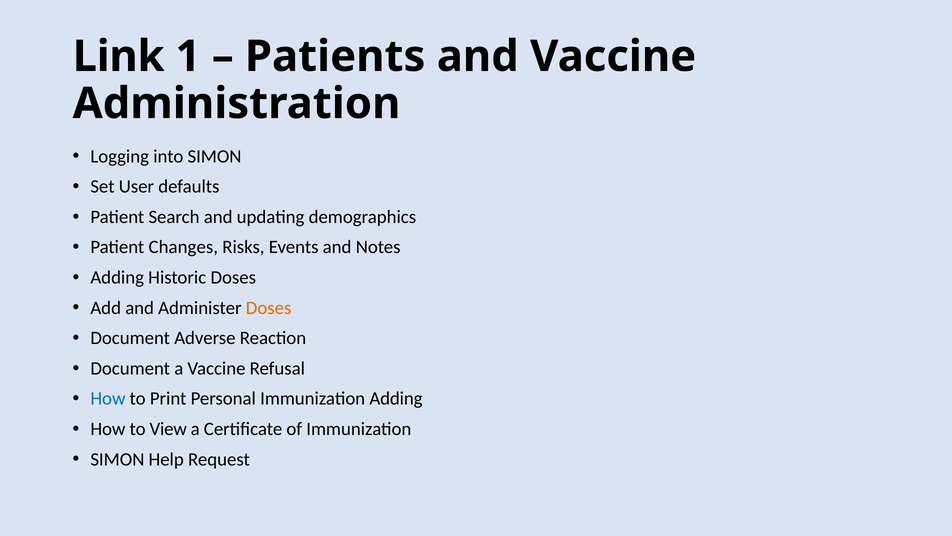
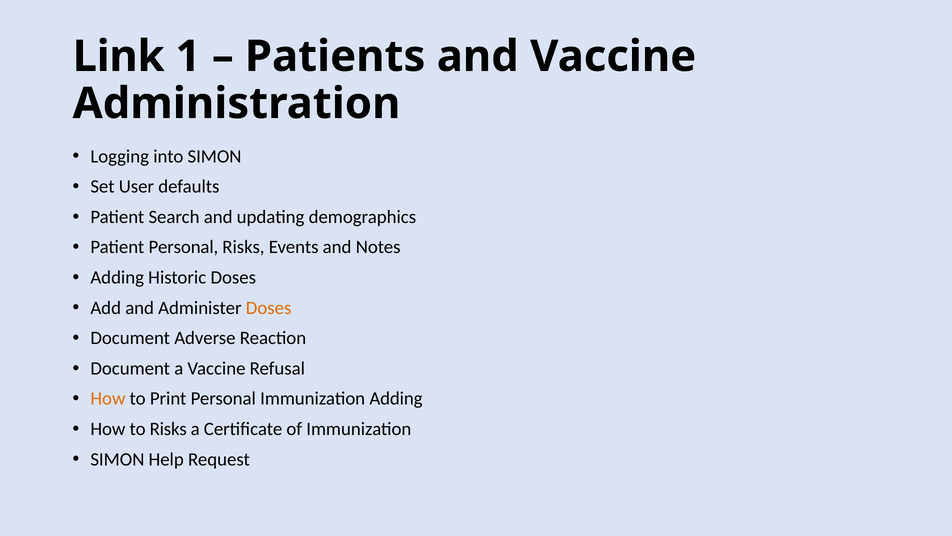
Patient Changes: Changes -> Personal (183, 247)
How colour: blue -> orange (108, 398)
to View: View -> Risks (168, 429)
